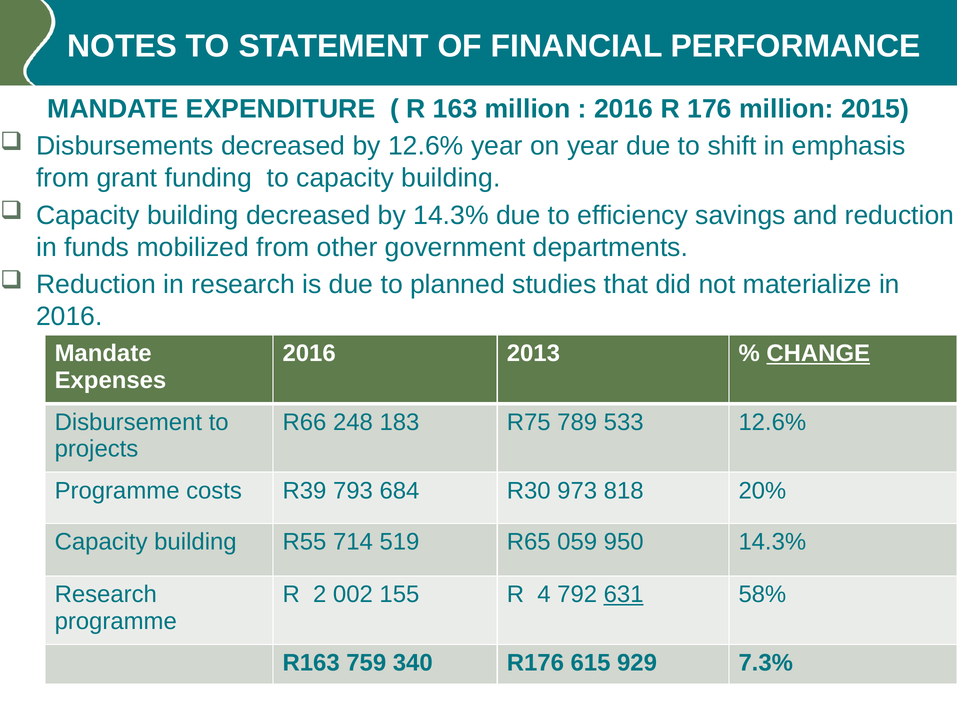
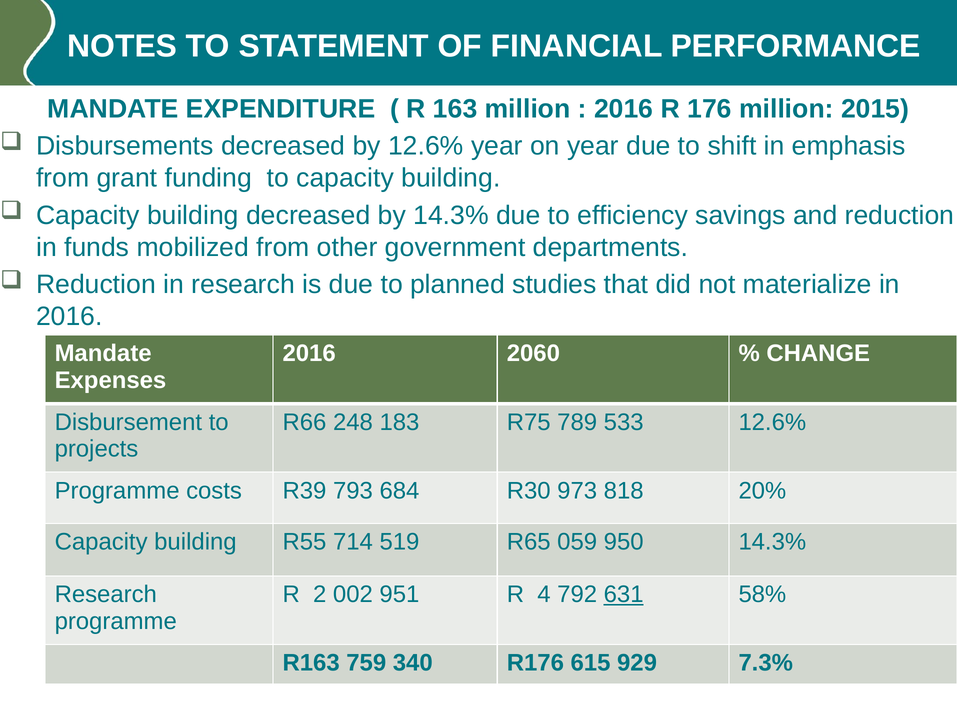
2013: 2013 -> 2060 (533, 353)
CHANGE underline: present -> none (818, 353)
155: 155 -> 951 (399, 594)
